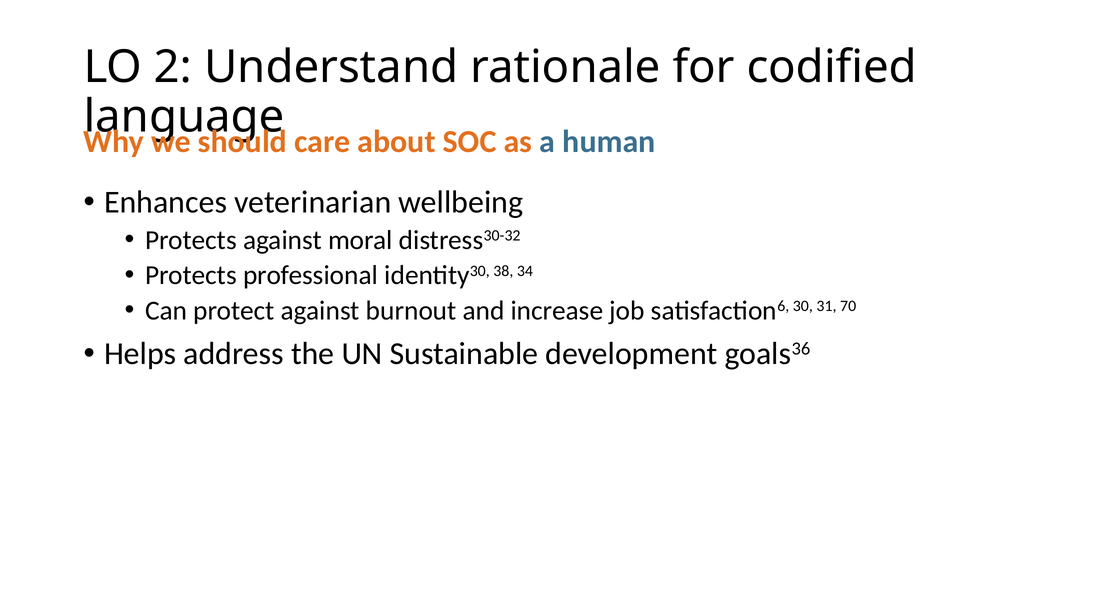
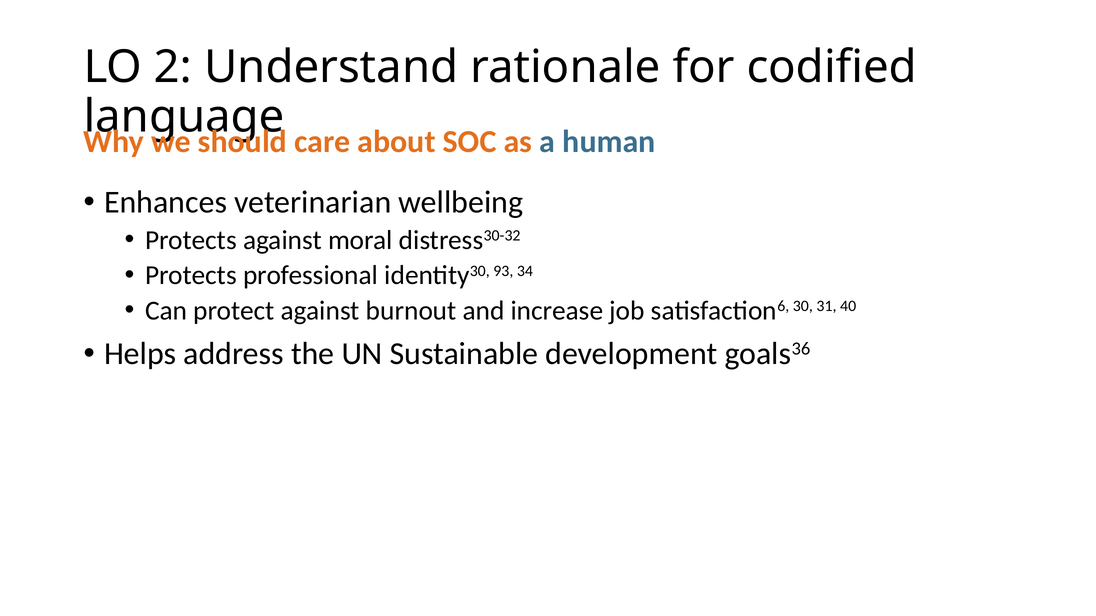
38: 38 -> 93 (503, 271)
70: 70 -> 40 (848, 306)
